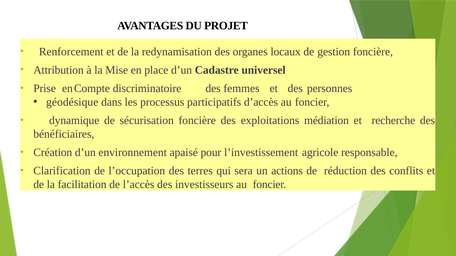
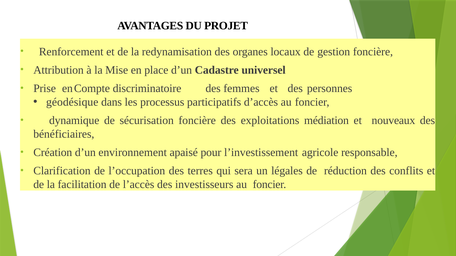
recherche: recherche -> nouveaux (393, 121)
actions: actions -> légales (287, 171)
